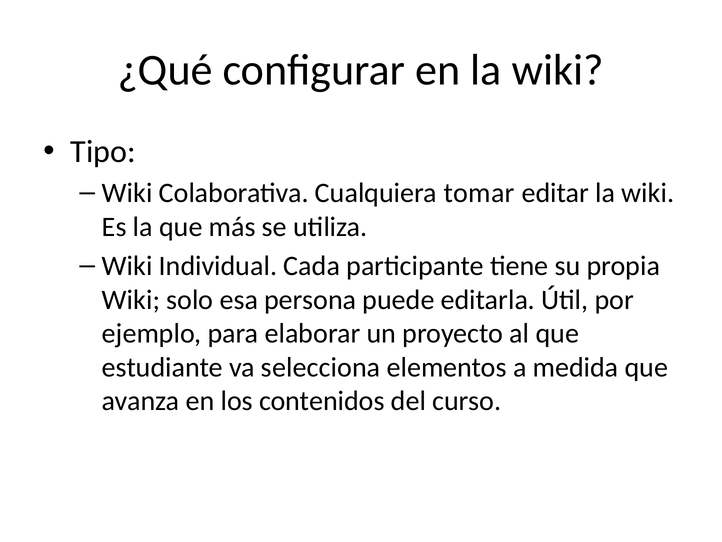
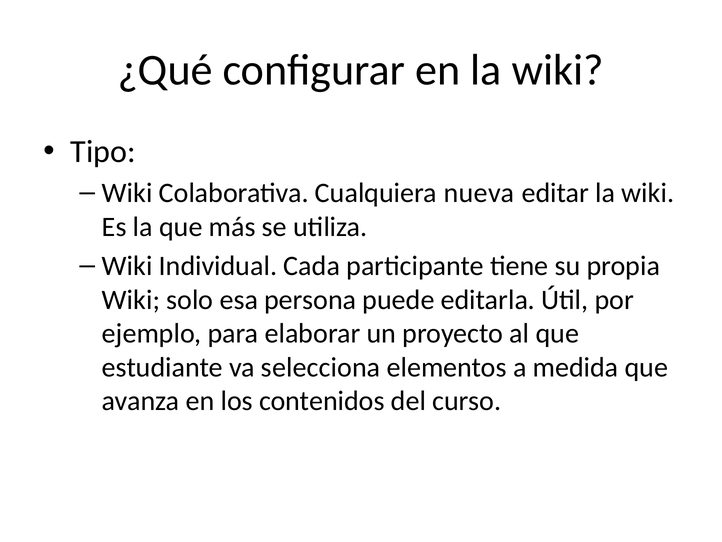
tomar: tomar -> nueva (479, 193)
